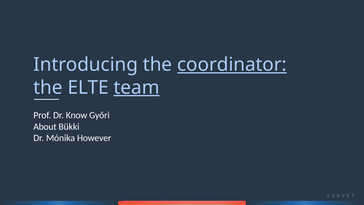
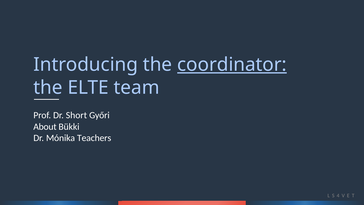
team underline: present -> none (137, 87)
Know: Know -> Short (76, 115)
However: However -> Teachers (94, 138)
